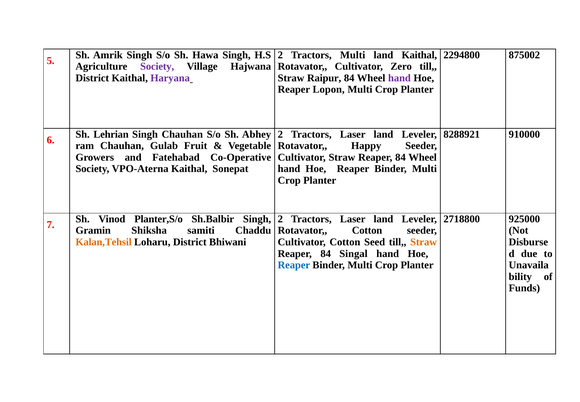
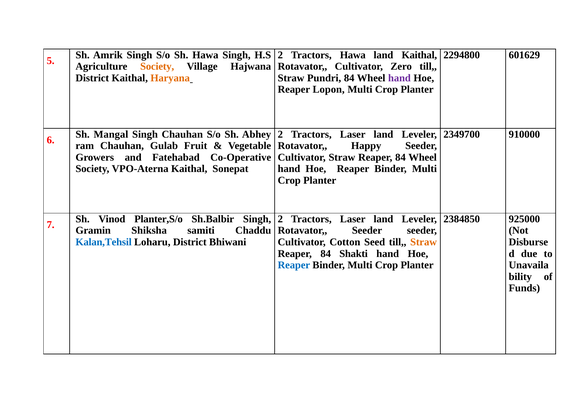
Tractors Multi: Multi -> Hawa (353, 55)
875002: 875002 -> 601629 (524, 55)
Society colour: purple -> orange (157, 66)
Haryana colour: purple -> orange (170, 78)
Raipur: Raipur -> Pundri (324, 78)
Lehrian: Lehrian -> Mangal (111, 134)
8288921: 8288921 -> 2349700 (462, 134)
2718800: 2718800 -> 2384850 (462, 219)
Rotavator Cotton: Cotton -> Seeder (367, 230)
Kalan,Tehsil colour: orange -> blue (104, 242)
Singal: Singal -> Shakti (354, 253)
